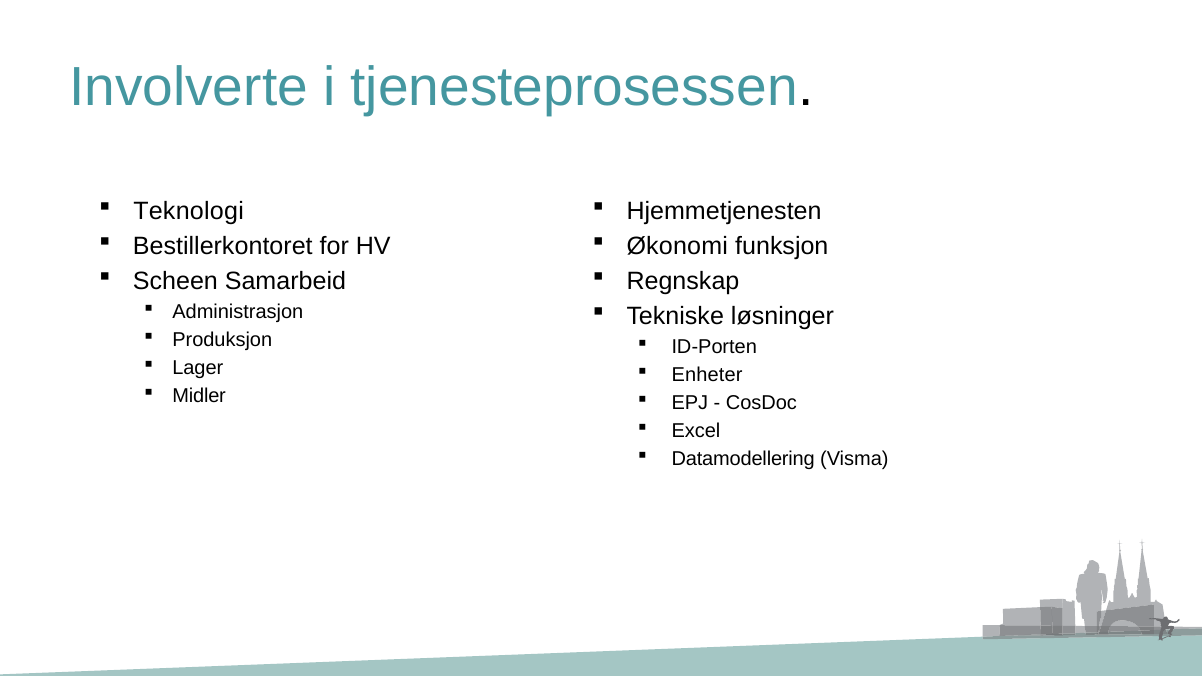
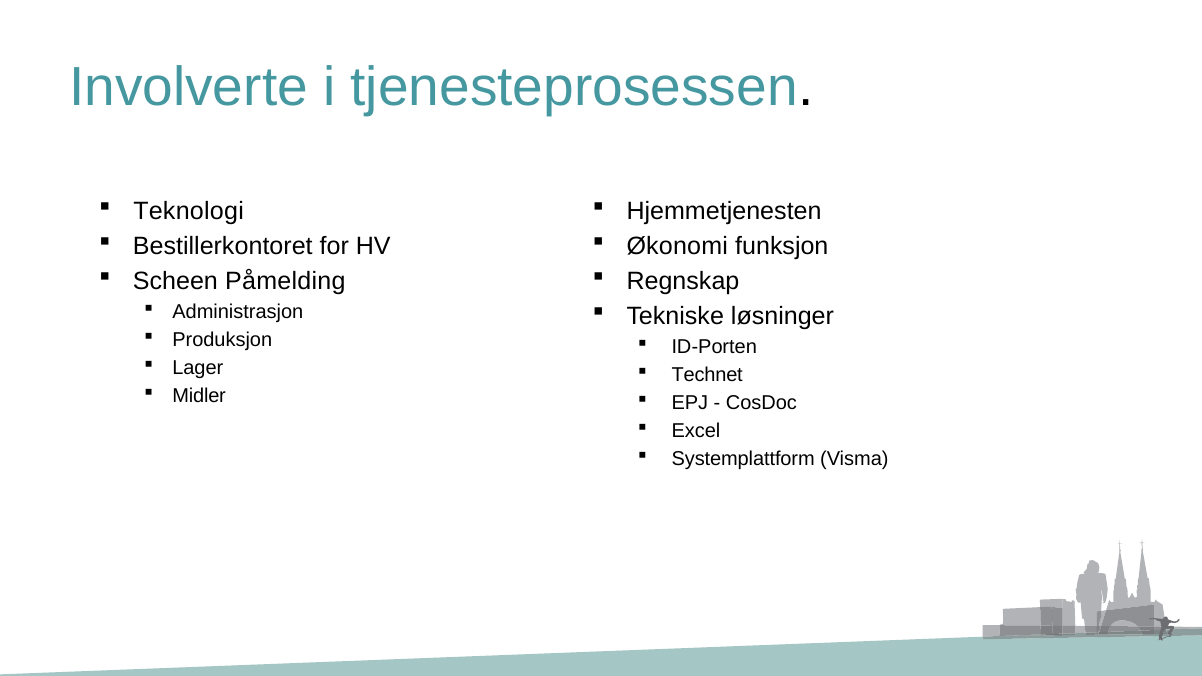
Samarbeid: Samarbeid -> Påmelding (285, 281)
Enheter: Enheter -> Technet (707, 375)
Datamodellering: Datamodellering -> Systemplattform (743, 459)
